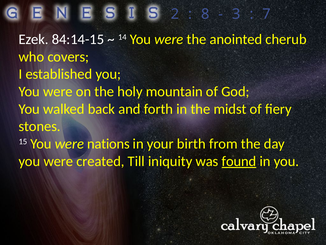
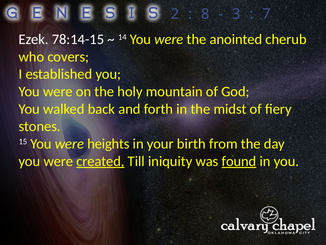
84:14-15: 84:14-15 -> 78:14-15 (78, 39)
nations: nations -> heights (108, 144)
created underline: none -> present (100, 161)
